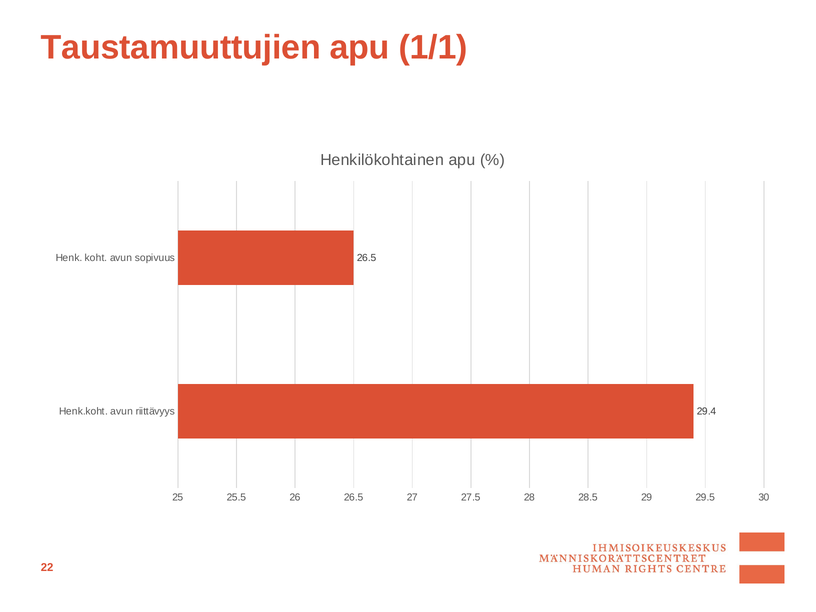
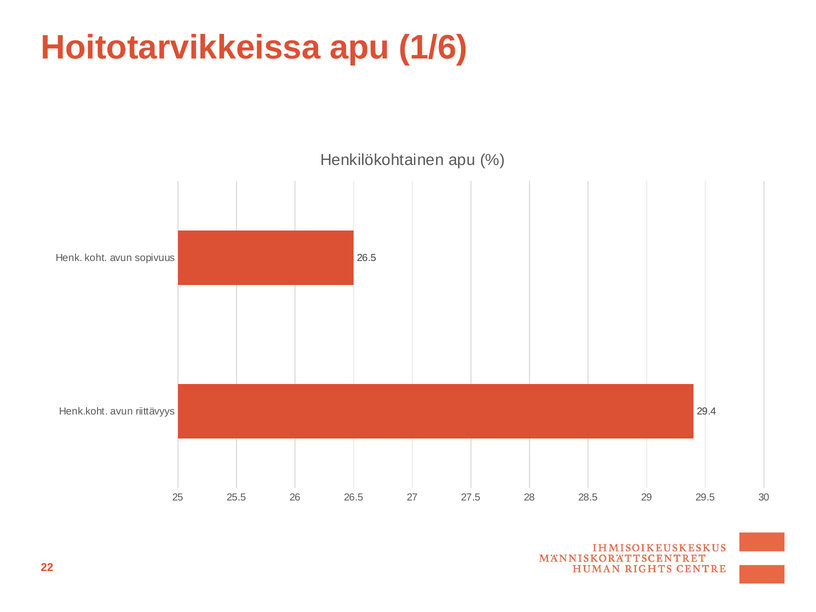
Taustamuuttujien: Taustamuuttujien -> Hoitotarvikkeissa (181, 47)
1/1: 1/1 -> 1/6 (433, 47)
